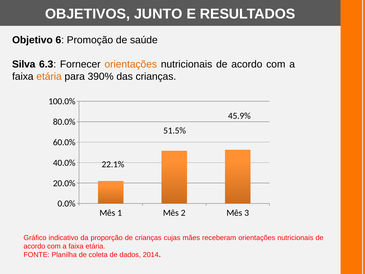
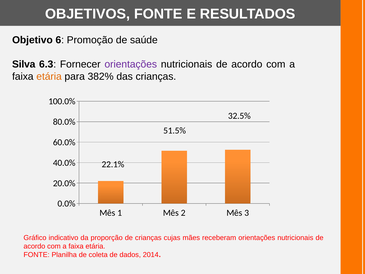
OBJETIVOS JUNTO: JUNTO -> FONTE (158, 14)
orientações colour: orange -> purple (131, 64)
390%: 390% -> 382% (101, 76)
45.9%: 45.9% -> 32.5% (239, 116)
